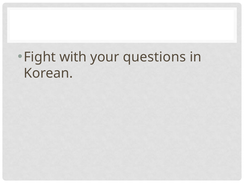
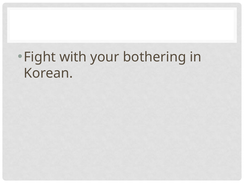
questions: questions -> bothering (155, 57)
